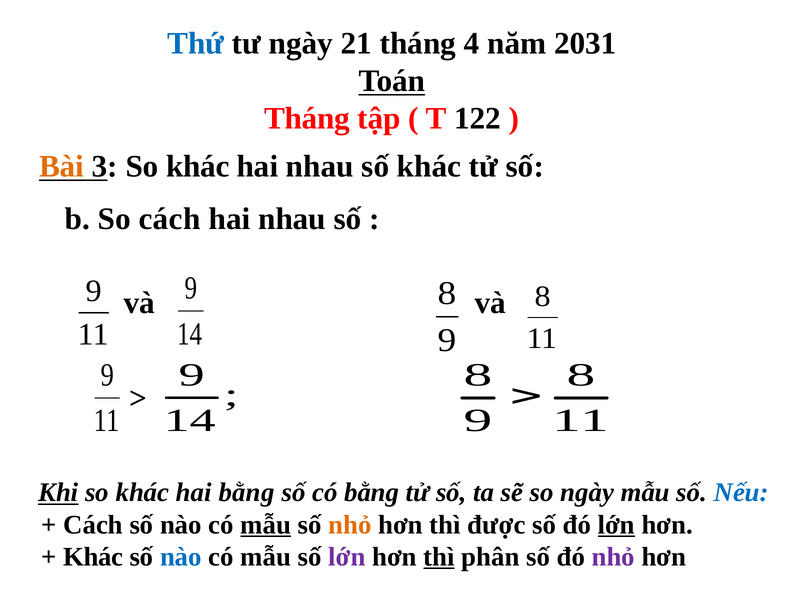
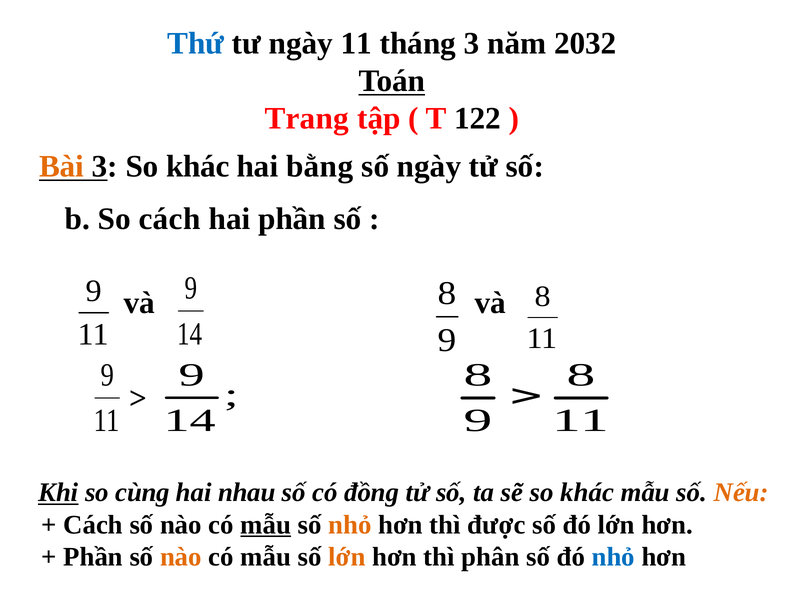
ngày 21: 21 -> 11 (356, 43)
tháng 4: 4 -> 3 (472, 43)
2031: 2031 -> 2032 (585, 43)
Tháng: Tháng -> Trang (307, 118)
nhau: nhau -> bằng (320, 166)
số khác: khác -> ngày (429, 166)
nhau: nhau -> phần (292, 219)
khác: khác -> cùng (143, 493)
hai bằng: bằng -> nhau (247, 493)
có bằng: bằng -> đồng (372, 493)
sẽ so ngày: ngày -> khác (587, 493)
Nếu colour: blue -> orange (741, 493)
lớn underline: present -> none (616, 525)
Khác: Khác -> Phần (93, 557)
nào colour: blue -> orange (181, 557)
lớn colour: purple -> orange (347, 557)
thì underline: present -> none (439, 557)
nhỏ colour: purple -> blue (613, 557)
